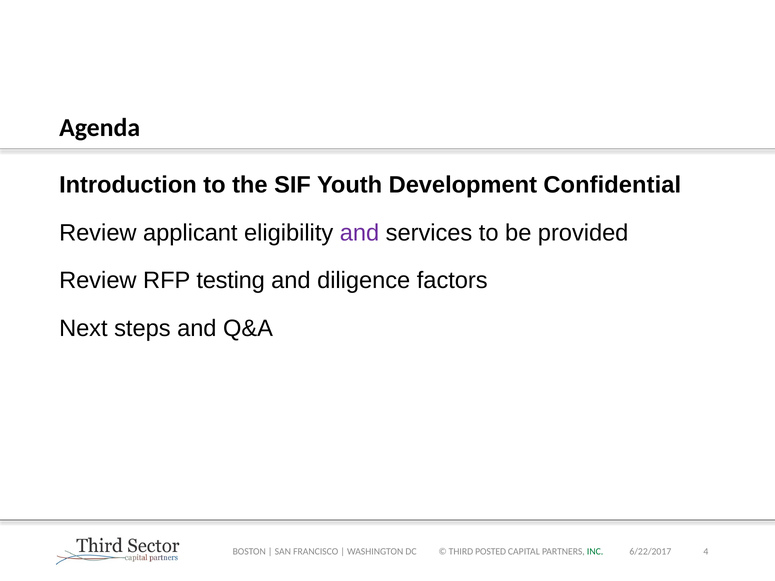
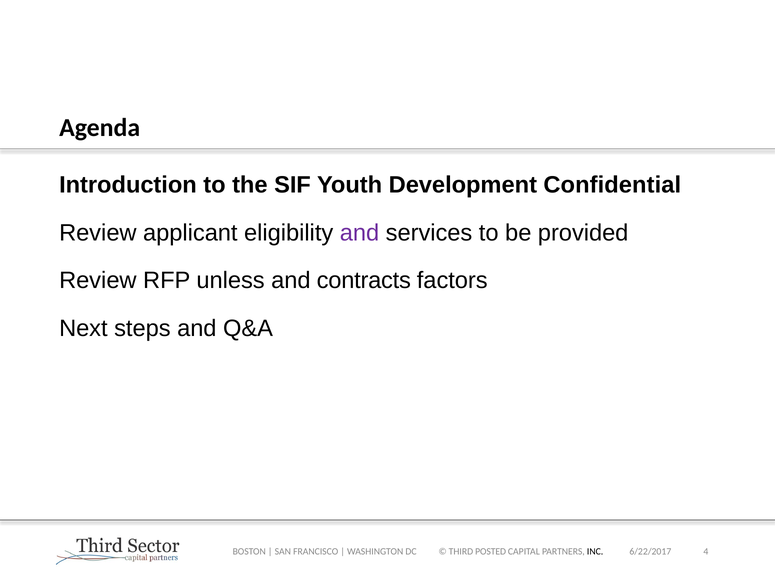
testing: testing -> unless (231, 281)
diligence: diligence -> contracts (364, 281)
INC colour: green -> black (595, 552)
